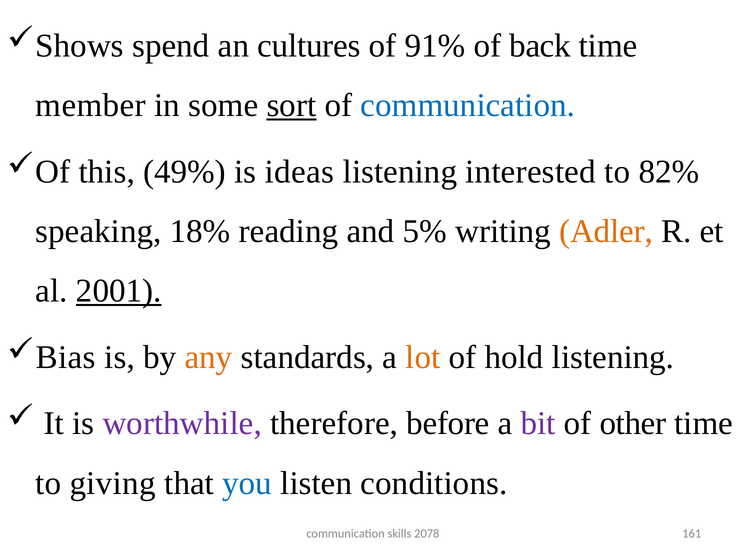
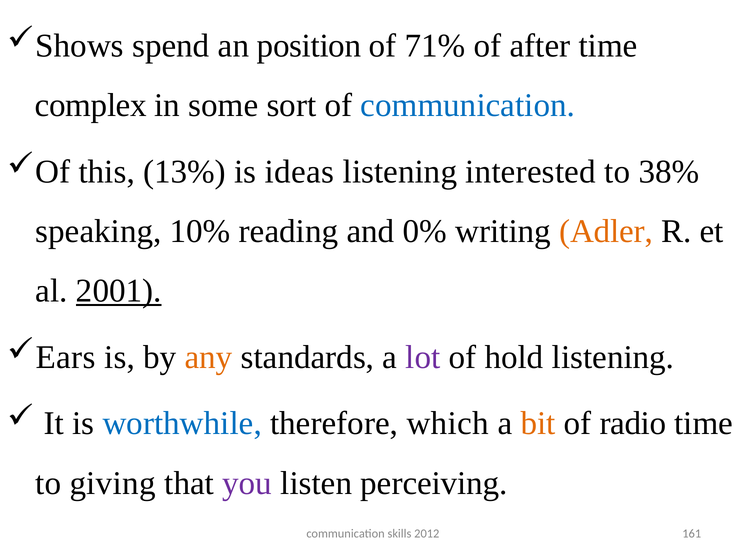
cultures: cultures -> position (309, 46)
91%: 91% -> 71% (435, 46)
back: back -> after (540, 46)
member: member -> complex (91, 106)
sort underline: present -> none (291, 106)
49%: 49% -> 13% (185, 172)
82%: 82% -> 38% (669, 172)
18%: 18% -> 10% (200, 232)
5%: 5% -> 0% (425, 232)
Bias: Bias -> Ears (66, 358)
lot colour: orange -> purple (423, 358)
worthwhile colour: purple -> blue (182, 424)
before: before -> which (448, 424)
bit colour: purple -> orange (538, 424)
other: other -> radio (633, 424)
you colour: blue -> purple (247, 484)
conditions: conditions -> perceiving (434, 484)
2078: 2078 -> 2012 (427, 534)
